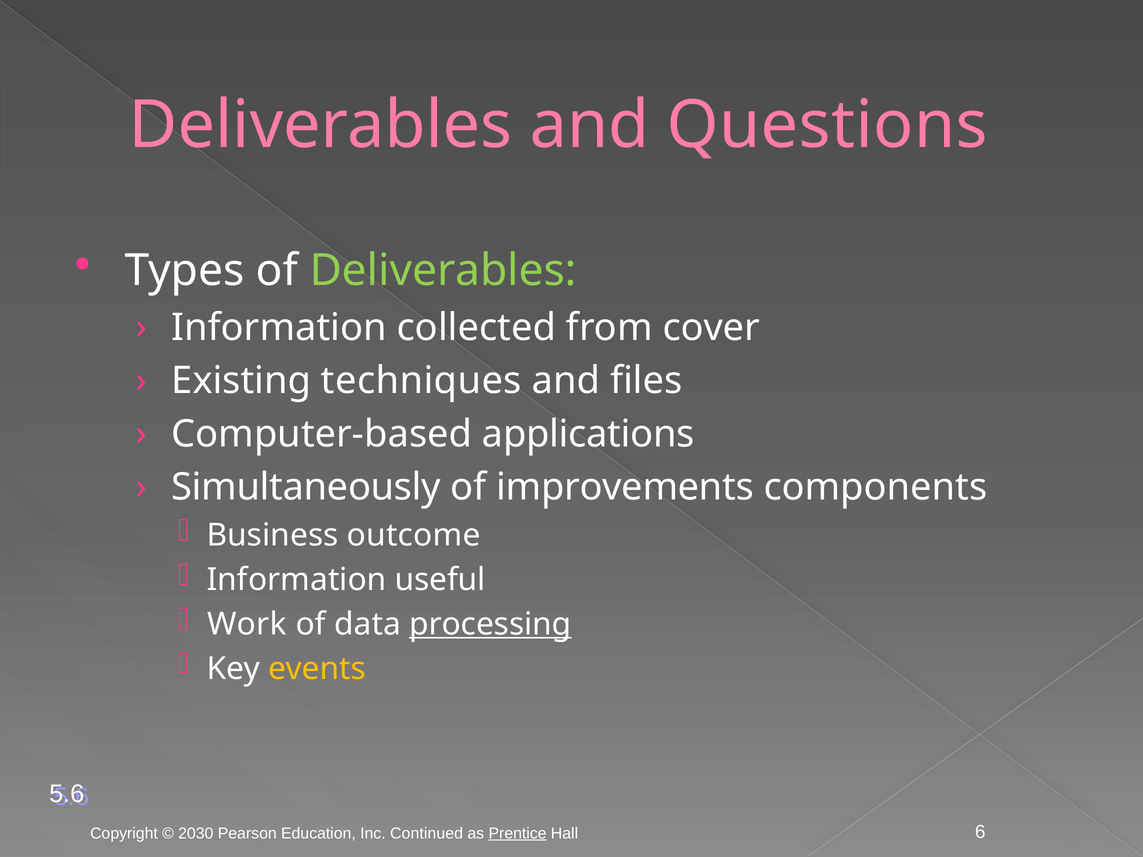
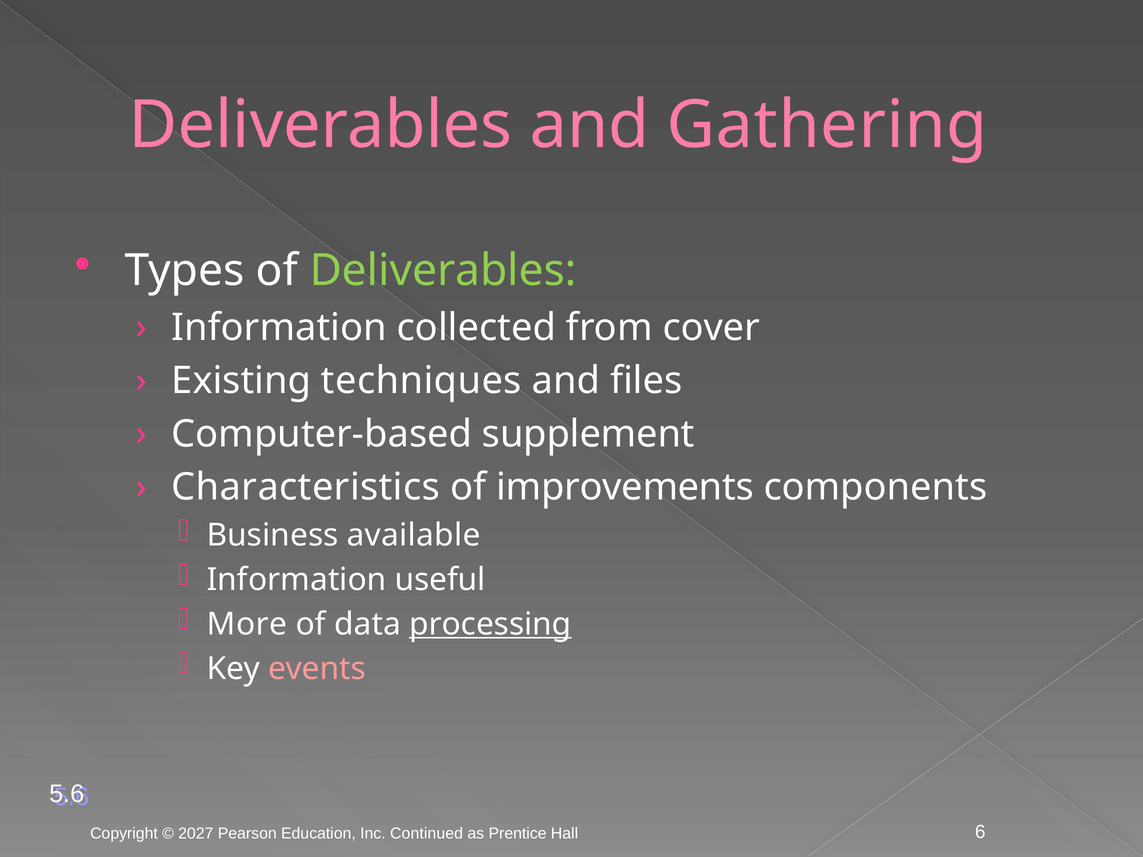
Questions: Questions -> Gathering (827, 126)
applications: applications -> supplement (588, 434)
Simultaneously: Simultaneously -> Characteristics (306, 488)
outcome: outcome -> available (414, 535)
Work: Work -> More (247, 624)
events colour: yellow -> pink (317, 669)
2030: 2030 -> 2027 (196, 834)
Prentice underline: present -> none (518, 834)
